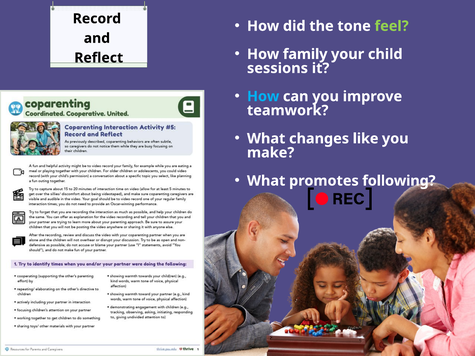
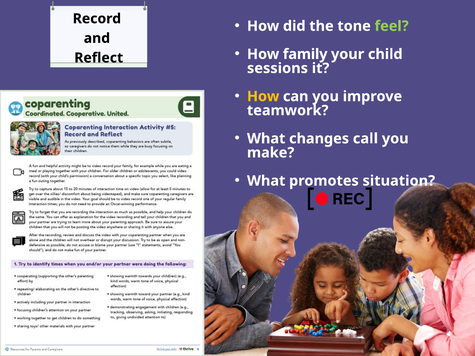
How colour: light blue -> yellow (263, 96)
like: like -> call (365, 139)
following: following -> situation (399, 181)
